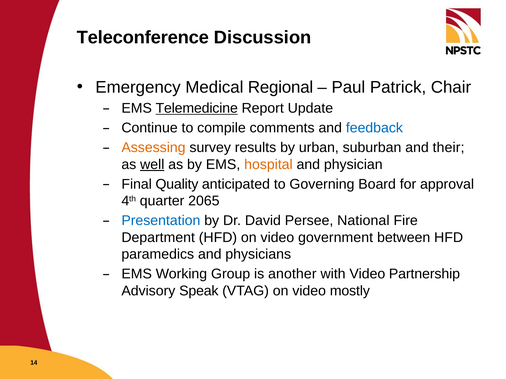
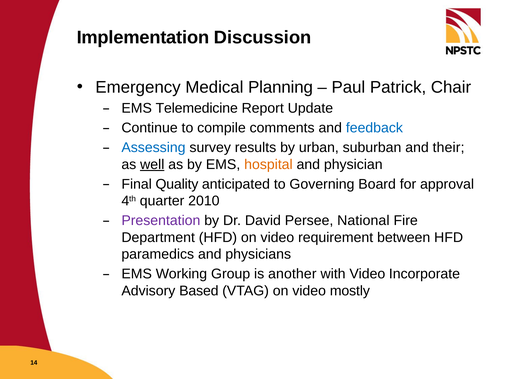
Teleconference: Teleconference -> Implementation (143, 37)
Regional: Regional -> Planning (281, 87)
Telemedicine underline: present -> none (197, 108)
Assessing colour: orange -> blue (153, 148)
2065: 2065 -> 2010 (204, 201)
Presentation colour: blue -> purple (161, 221)
government: government -> requirement (336, 238)
Partnership: Partnership -> Incorporate (424, 274)
Speak: Speak -> Based (199, 291)
